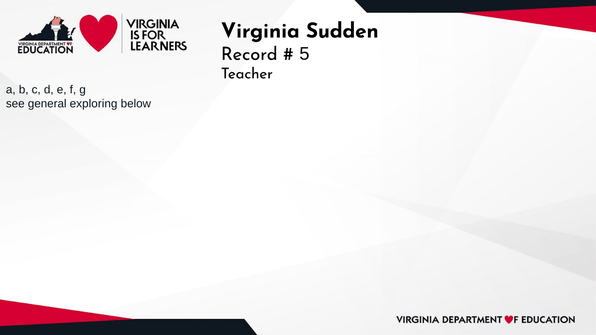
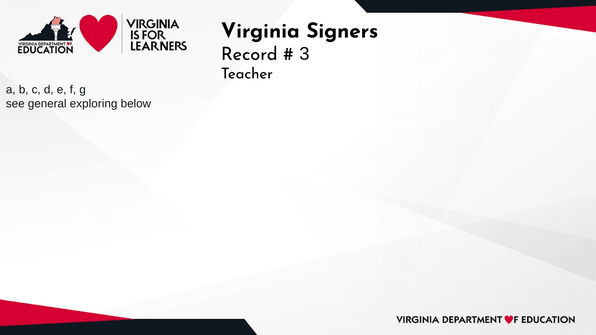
Sudden: Sudden -> Signers (342, 31)
5: 5 -> 3 (305, 54)
